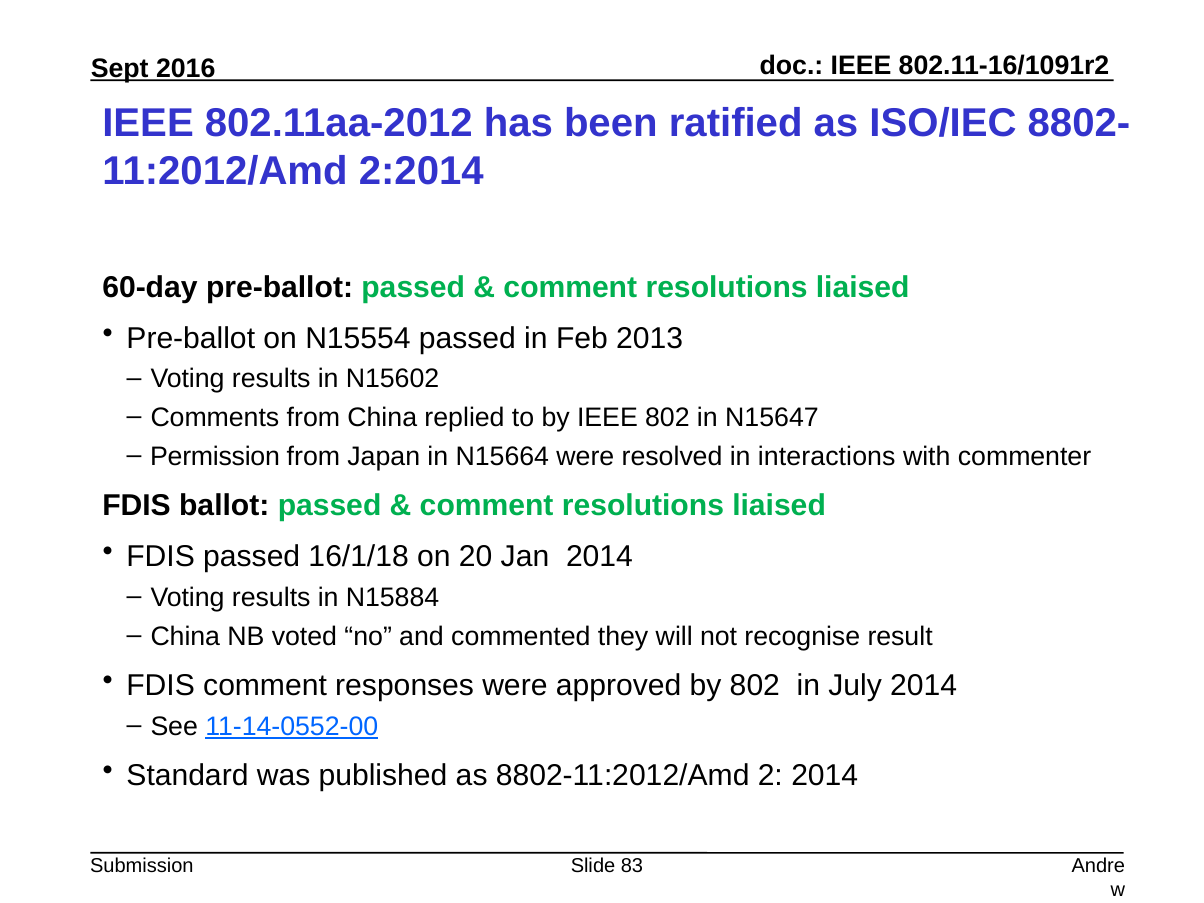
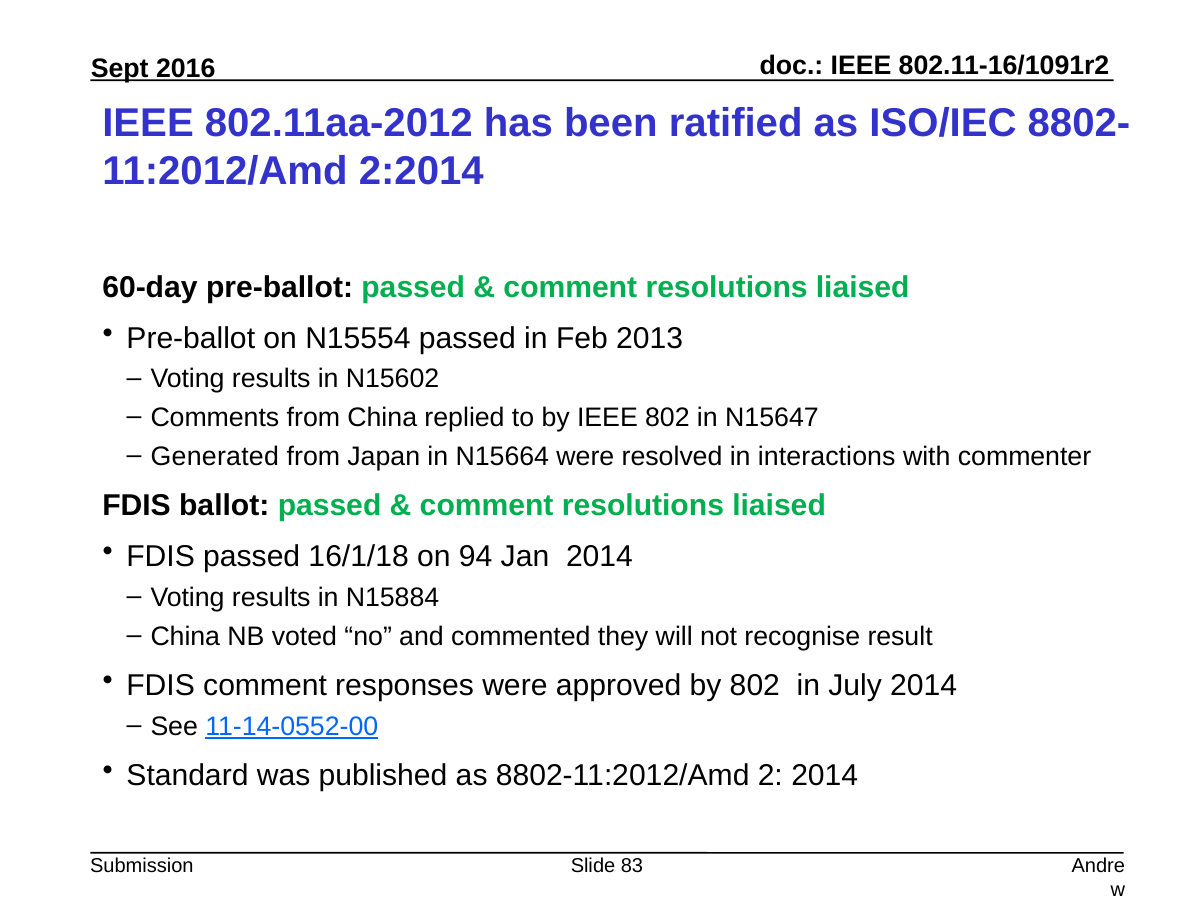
Permission: Permission -> Generated (215, 456)
20: 20 -> 94 (476, 557)
